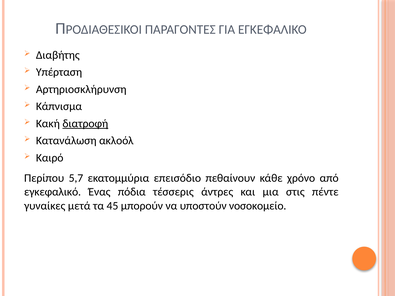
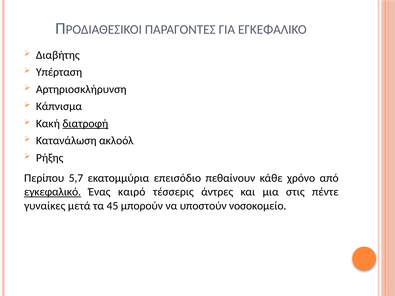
Καιρό: Καιρό -> Ρήξης (50, 158)
εγκεφαλικό underline: none -> present (53, 192)
πόδια: πόδια -> καιρό (132, 192)
